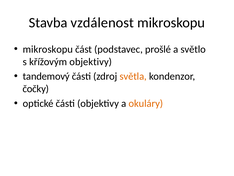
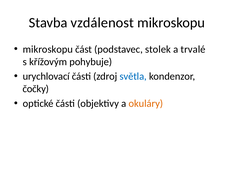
prošlé: prošlé -> stolek (158, 49)
světlo: světlo -> trvalé (193, 49)
křížovým objektivy: objektivy -> pohybuje (91, 62)
tandemový: tandemový -> urychlovací (46, 76)
světla colour: orange -> blue (133, 76)
